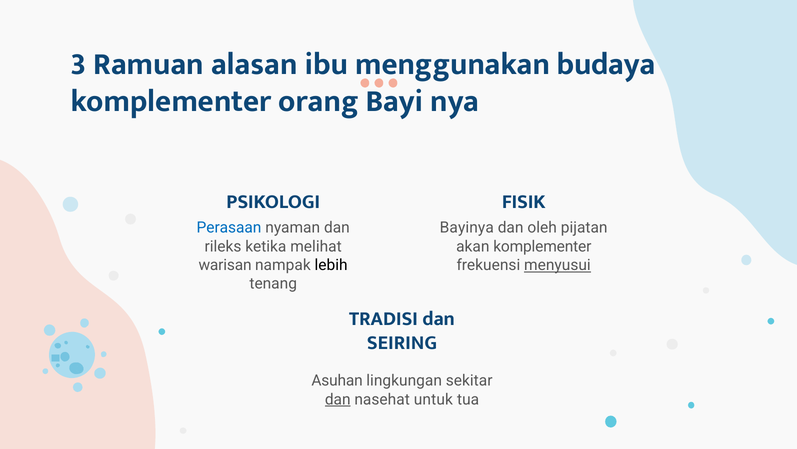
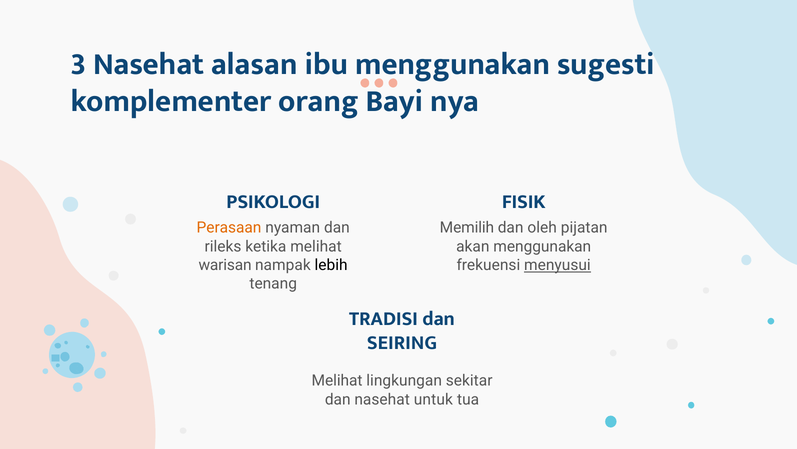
3 Ramuan: Ramuan -> Nasehat (149, 64)
budaya: budaya -> sugesti (606, 64)
Perasaan colour: blue -> orange (229, 228)
Bayinya: Bayinya -> Memilih (467, 228)
akan komplementer: komplementer -> menggunakan (542, 246)
Asuhan: Asuhan -> Melihat (337, 380)
dan underline: present -> none (338, 399)
